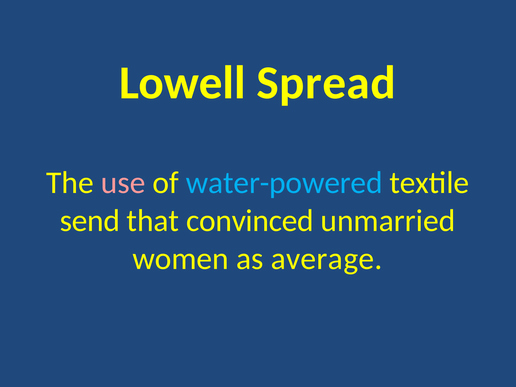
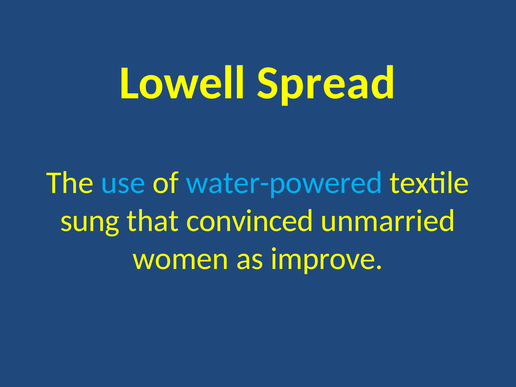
use colour: pink -> light blue (123, 183)
send: send -> sung (90, 221)
average: average -> improve (327, 259)
